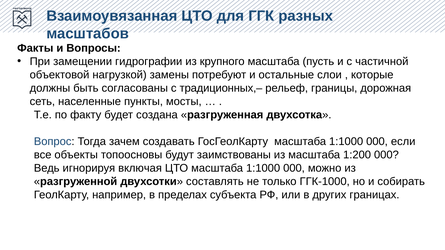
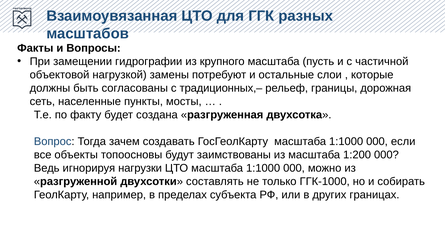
включая: включая -> нагрузки (140, 168)
